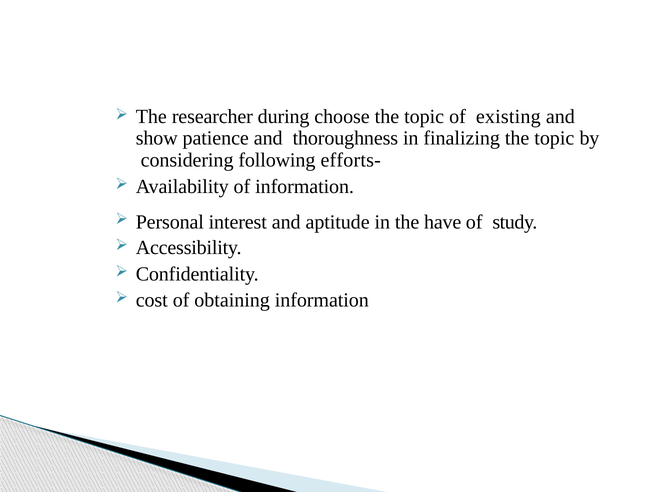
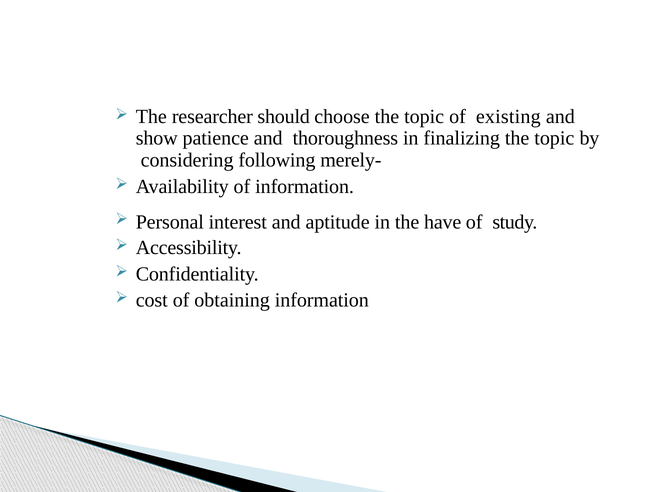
during: during -> should (284, 117)
efforts-: efforts- -> merely- (351, 160)
